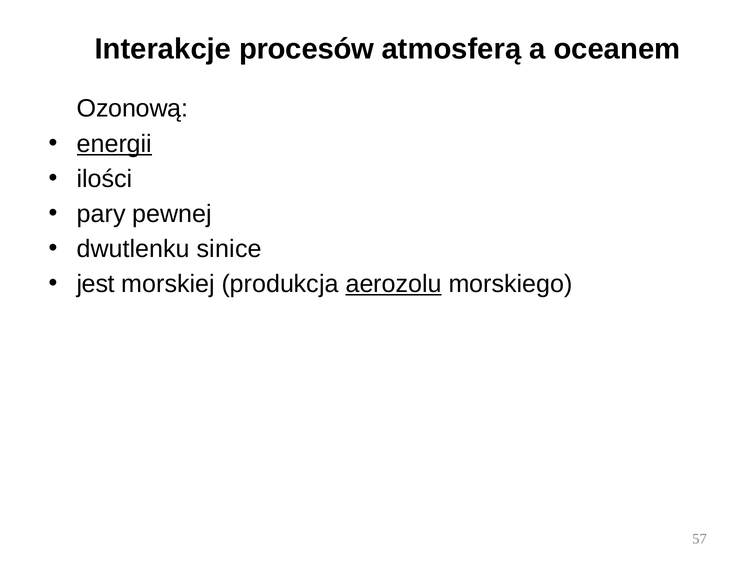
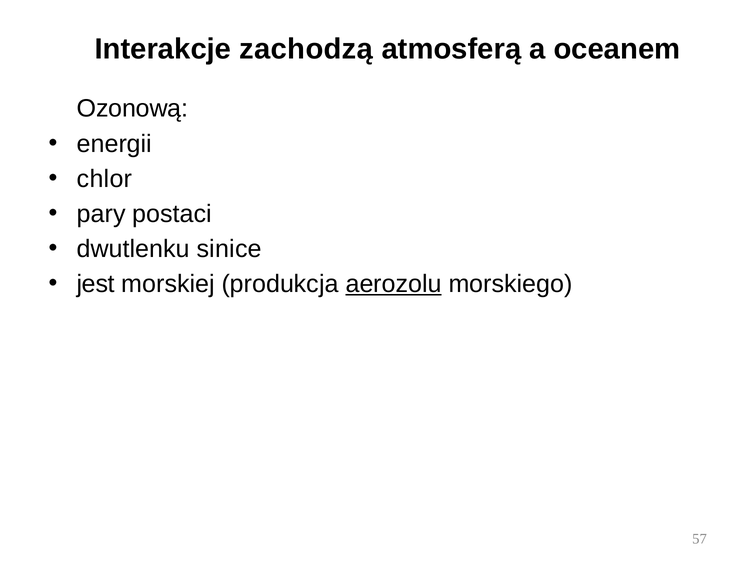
procesów: procesów -> zachodzą (306, 49)
energii underline: present -> none (114, 144)
ilości: ilości -> chlor (105, 179)
pewnej: pewnej -> postaci (172, 214)
